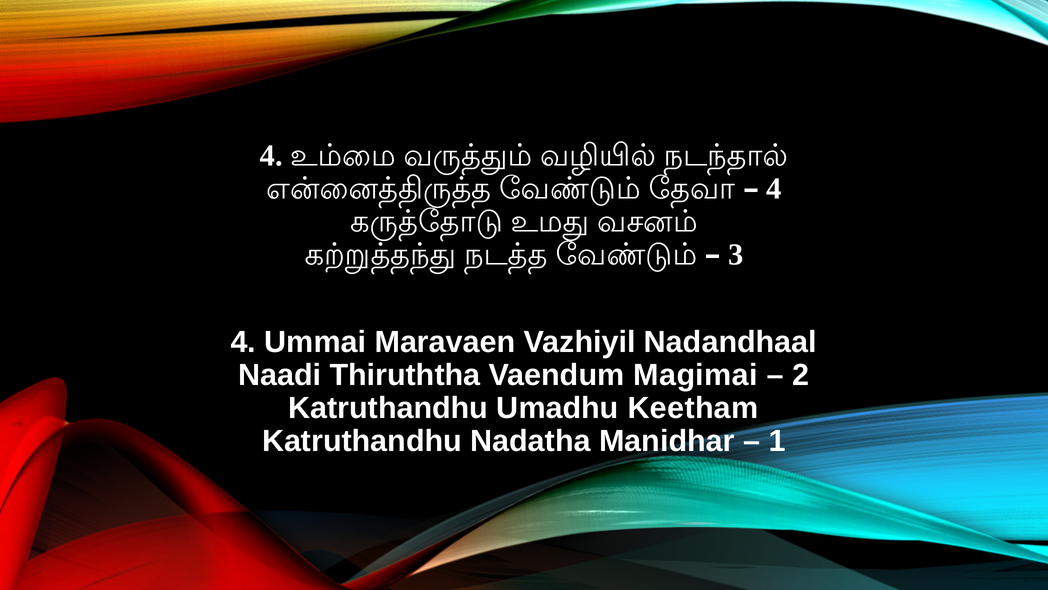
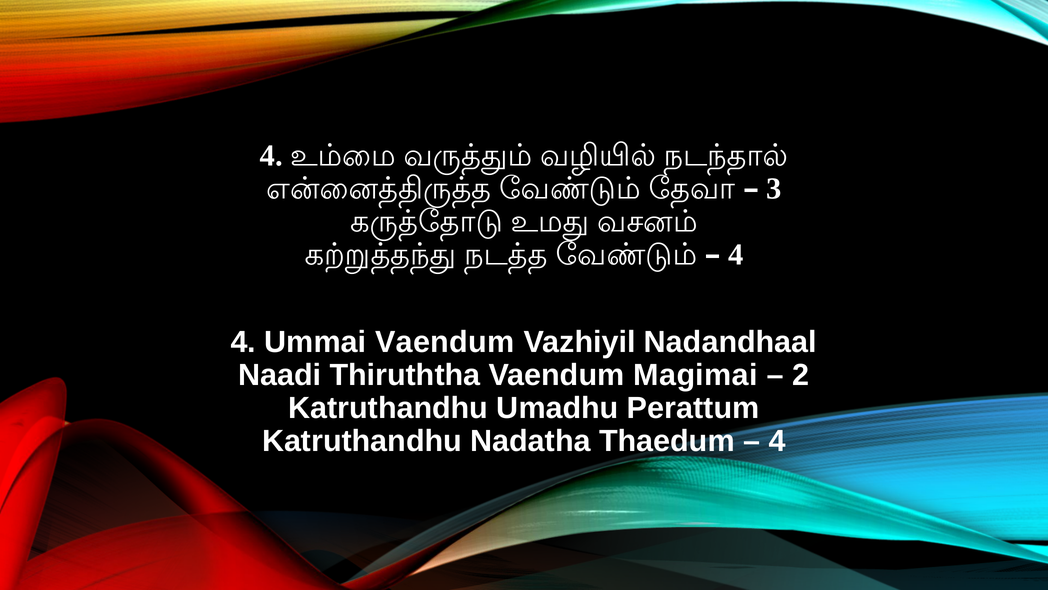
4: 4 -> 3 (774, 188)
3: 3 -> 4 (736, 254)
Ummai Maravaen: Maravaen -> Vaendum (445, 342)
Keetham: Keetham -> Perattum (693, 408)
Manidhar: Manidhar -> Thaedum (667, 441)
1: 1 -> 4 (777, 441)
